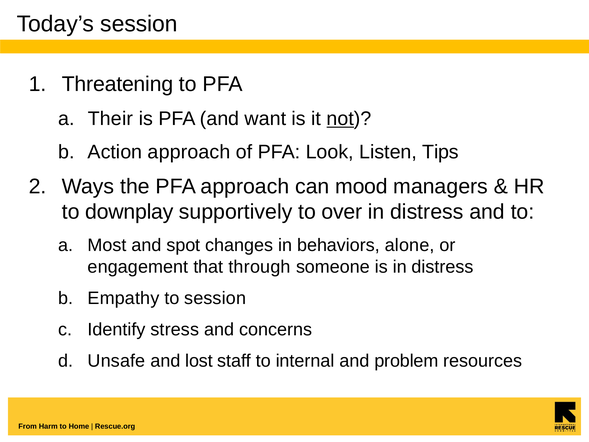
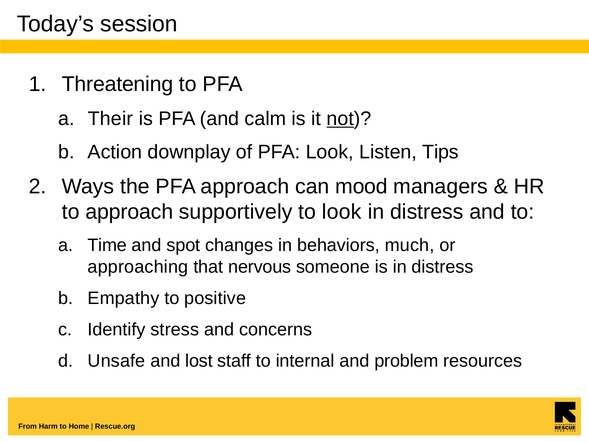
want: want -> calm (265, 118)
Action approach: approach -> downplay (189, 152)
to downplay: downplay -> approach (129, 212)
to over: over -> look (342, 212)
Most: Most -> Time (107, 245)
alone: alone -> much (410, 245)
engagement: engagement -> approaching (138, 267)
through: through -> nervous (260, 267)
to session: session -> positive (215, 298)
